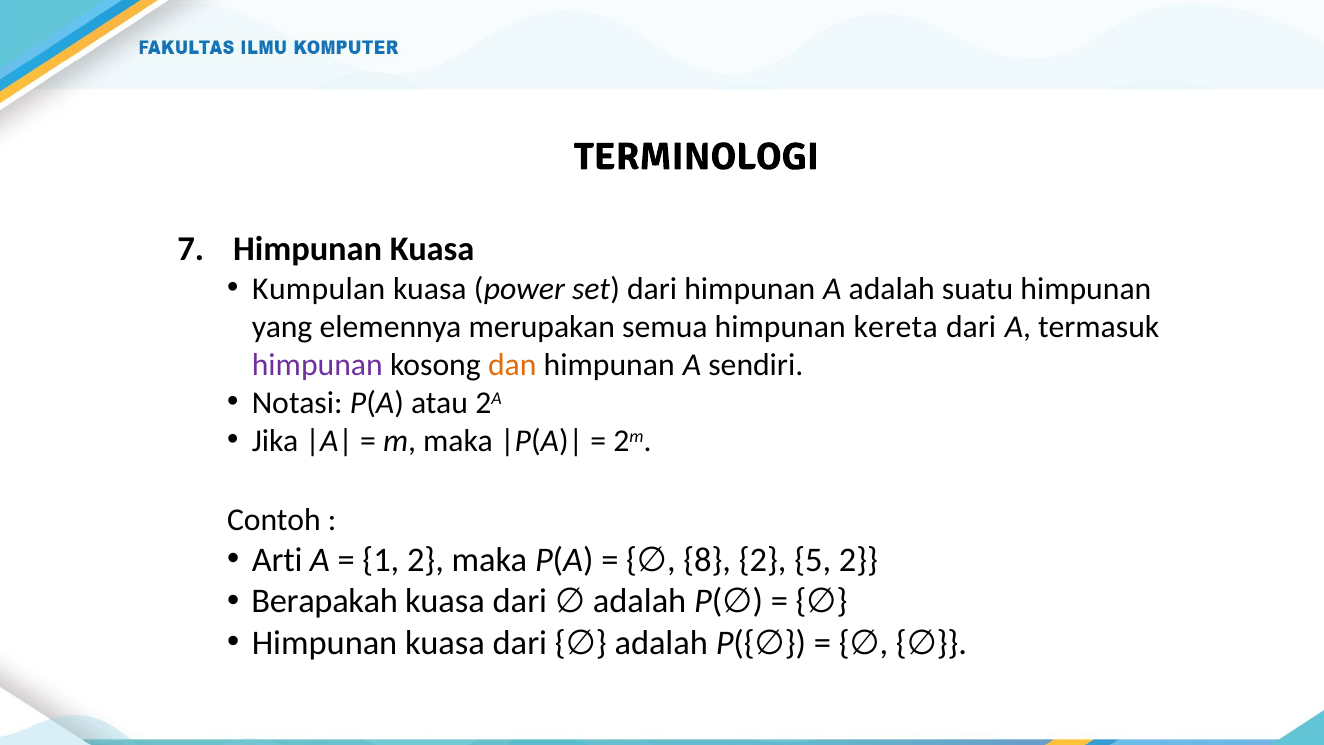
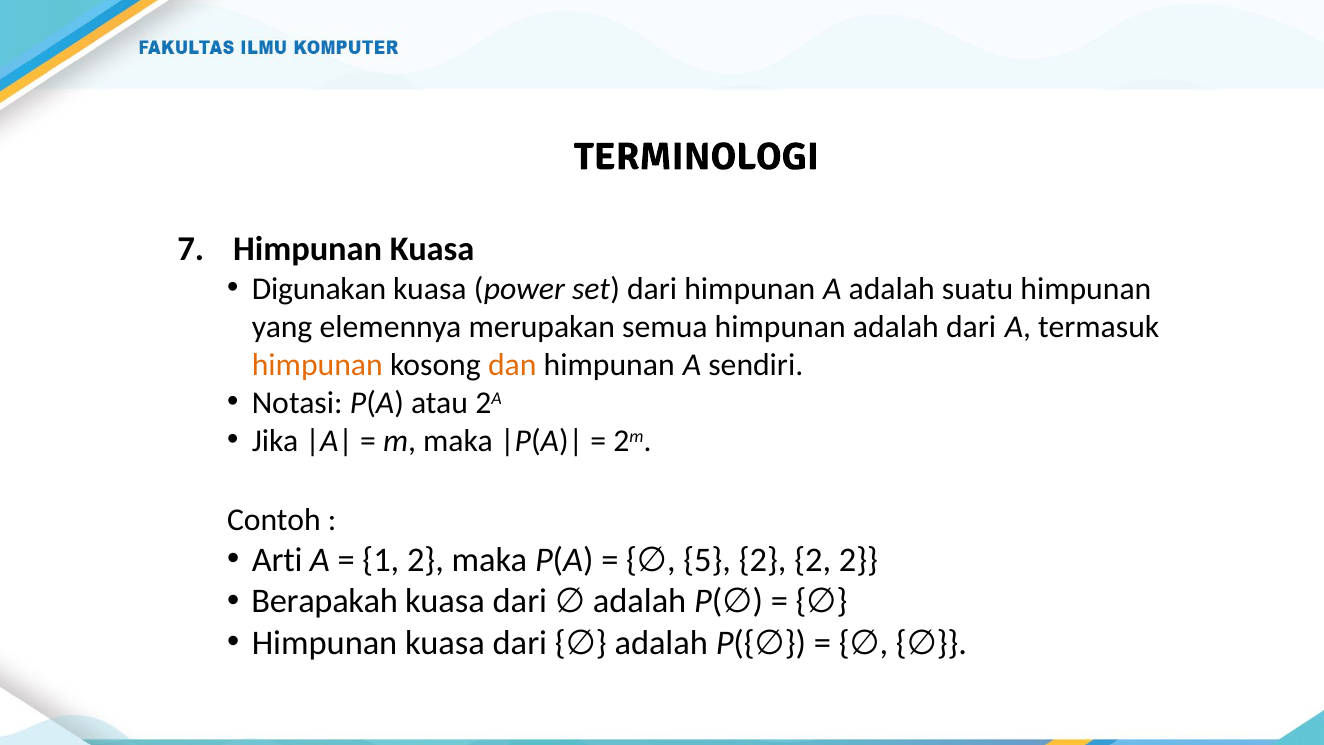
Kumpulan: Kumpulan -> Digunakan (319, 289)
himpunan kereta: kereta -> adalah (896, 327)
himpunan colour: purple -> orange (317, 365)
8: 8 -> 5 (707, 560)
5: 5 -> 2 (813, 560)
